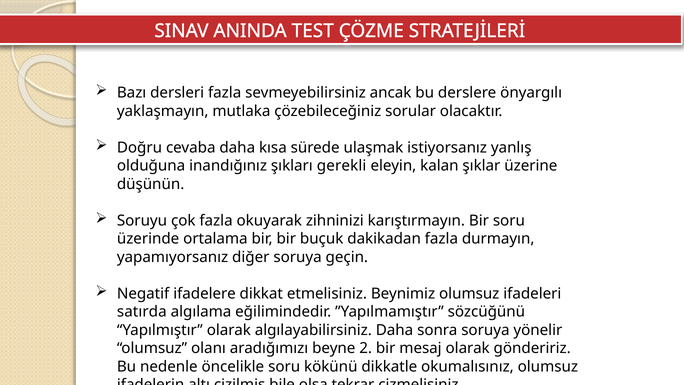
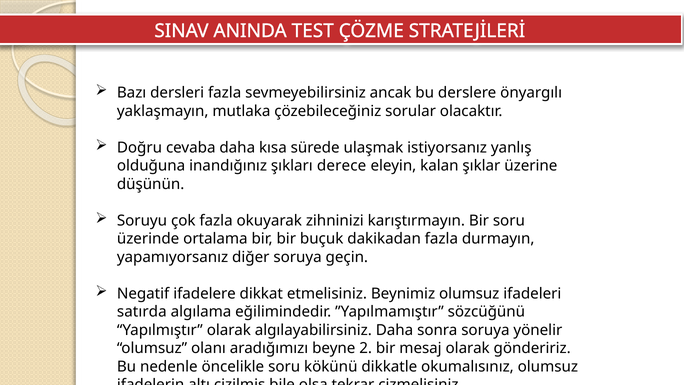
gerekli: gerekli -> derece (342, 166)
